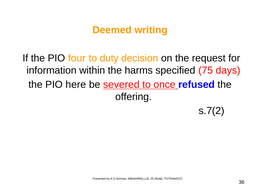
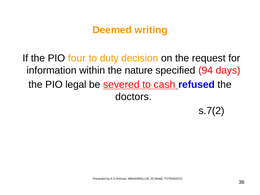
harms: harms -> nature (139, 70)
75: 75 -> 94 (206, 70)
here: here -> legal (76, 85)
once: once -> cash (164, 85)
offering: offering -> doctors (133, 97)
